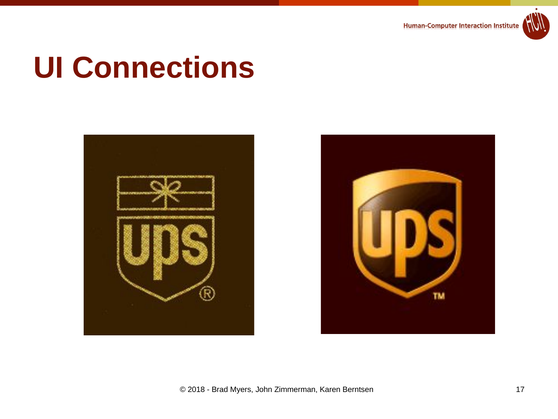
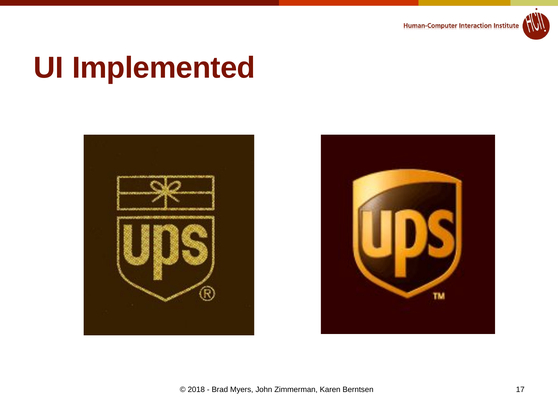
Connections: Connections -> Implemented (164, 68)
